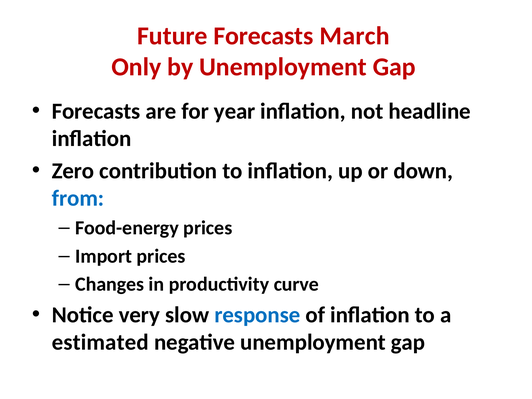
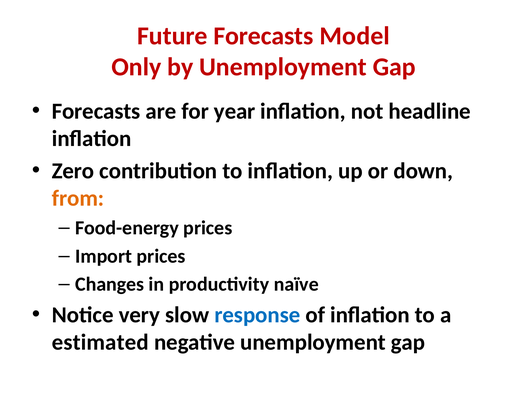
March: March -> Model (355, 36)
from colour: blue -> orange (78, 198)
curve: curve -> naïve (296, 284)
